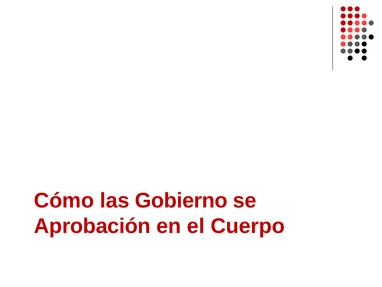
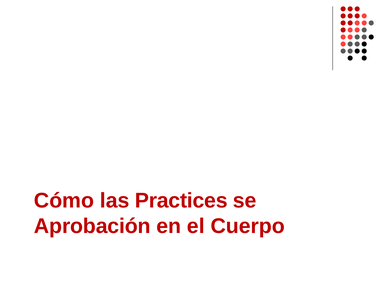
Gobierno: Gobierno -> Practices (181, 200)
